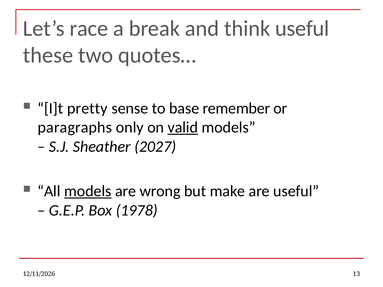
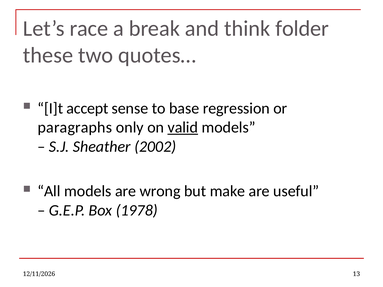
think useful: useful -> folder (302, 29)
pretty: pretty -> accept (87, 108)
remember: remember -> regression (236, 108)
2027: 2027 -> 2002 (155, 147)
models underline: present -> none (88, 191)
